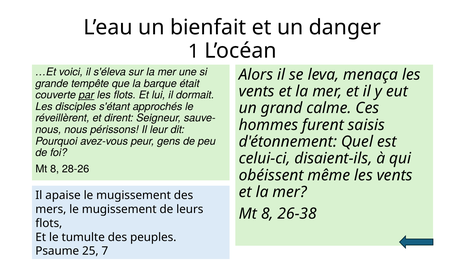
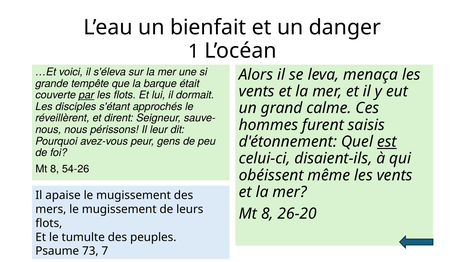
est underline: none -> present (387, 142)
28-26: 28-26 -> 54-26 (76, 169)
26-38: 26-38 -> 26-20 (297, 213)
25: 25 -> 73 (90, 251)
